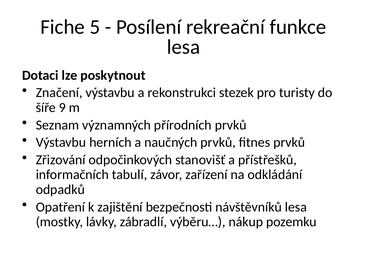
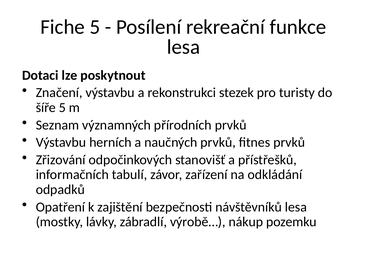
šíře 9: 9 -> 5 (62, 108)
výběru…: výběru… -> výrobě… (198, 222)
